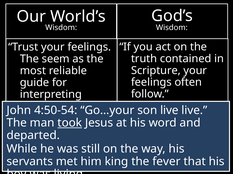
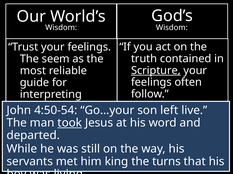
Scripture underline: none -> present (156, 71)
son live: live -> left (169, 111)
fever: fever -> turns (167, 162)
